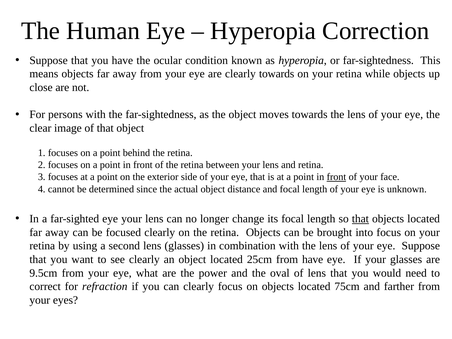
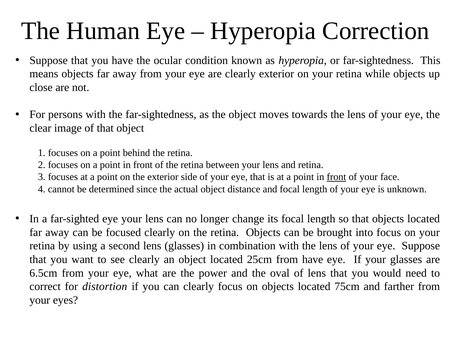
clearly towards: towards -> exterior (277, 74)
that underline: present -> none (360, 219)
9.5cm: 9.5cm -> 6.5cm (43, 273)
refraction: refraction -> distortion (105, 287)
